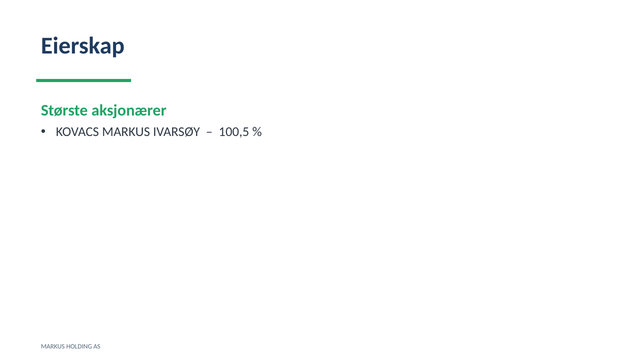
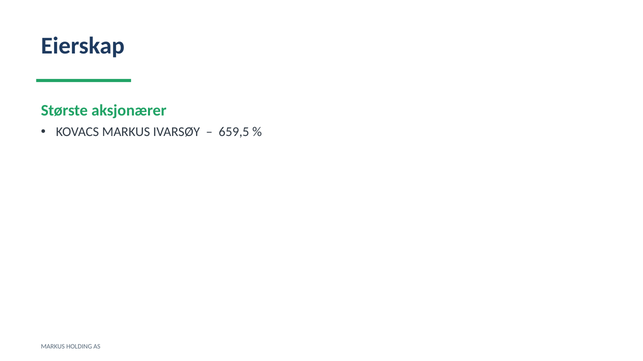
100,5: 100,5 -> 659,5 (234, 132)
